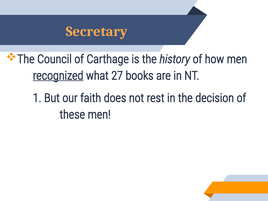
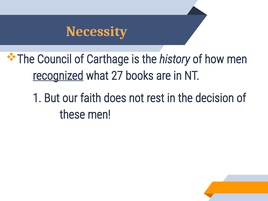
Secretary: Secretary -> Necessity (97, 31)
